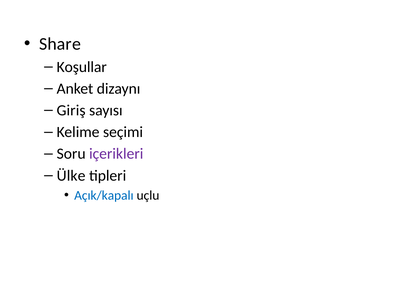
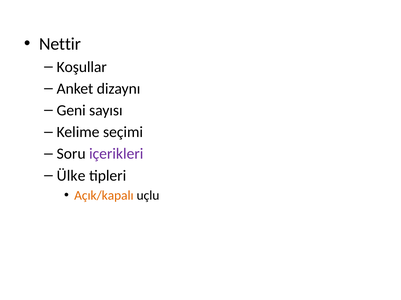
Share: Share -> Nettir (60, 44)
Giriş: Giriş -> Geni (71, 111)
Açık/kapalı colour: blue -> orange (104, 196)
